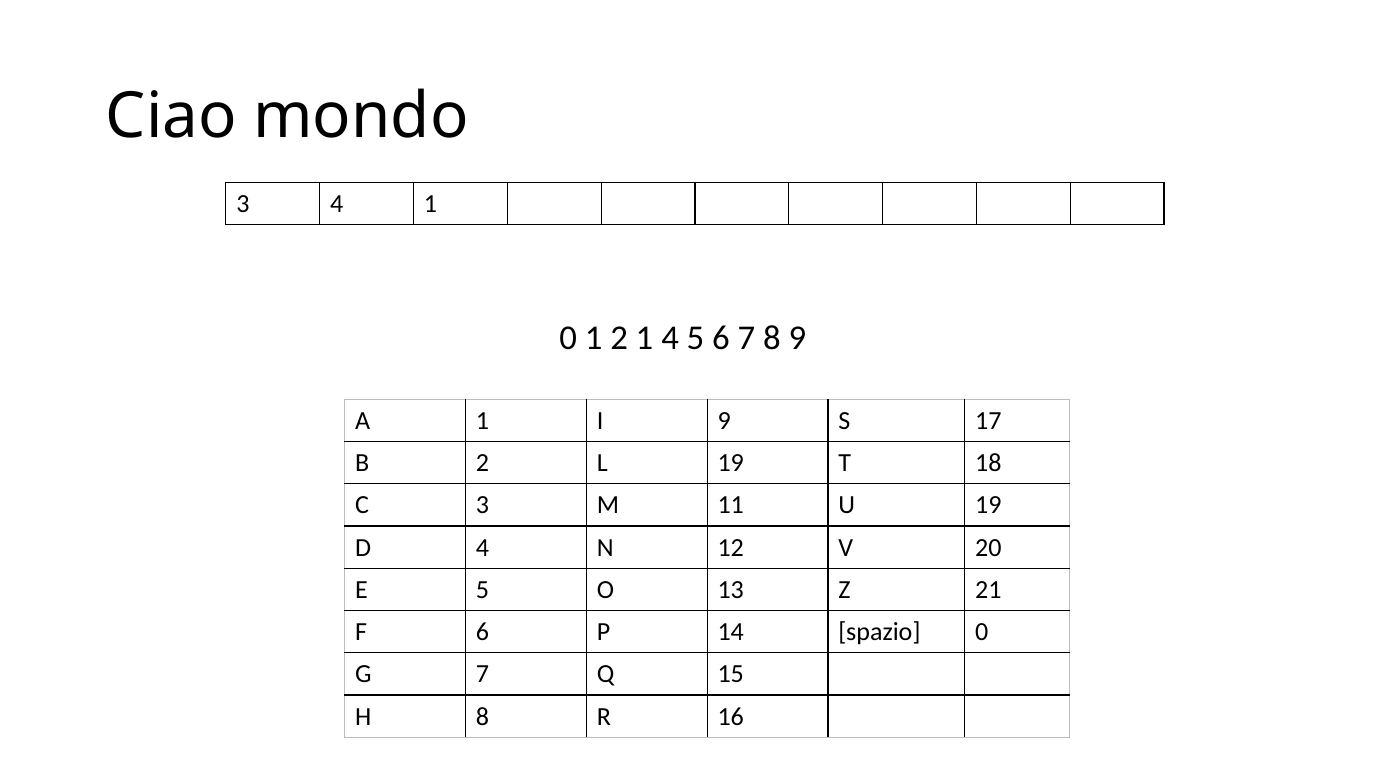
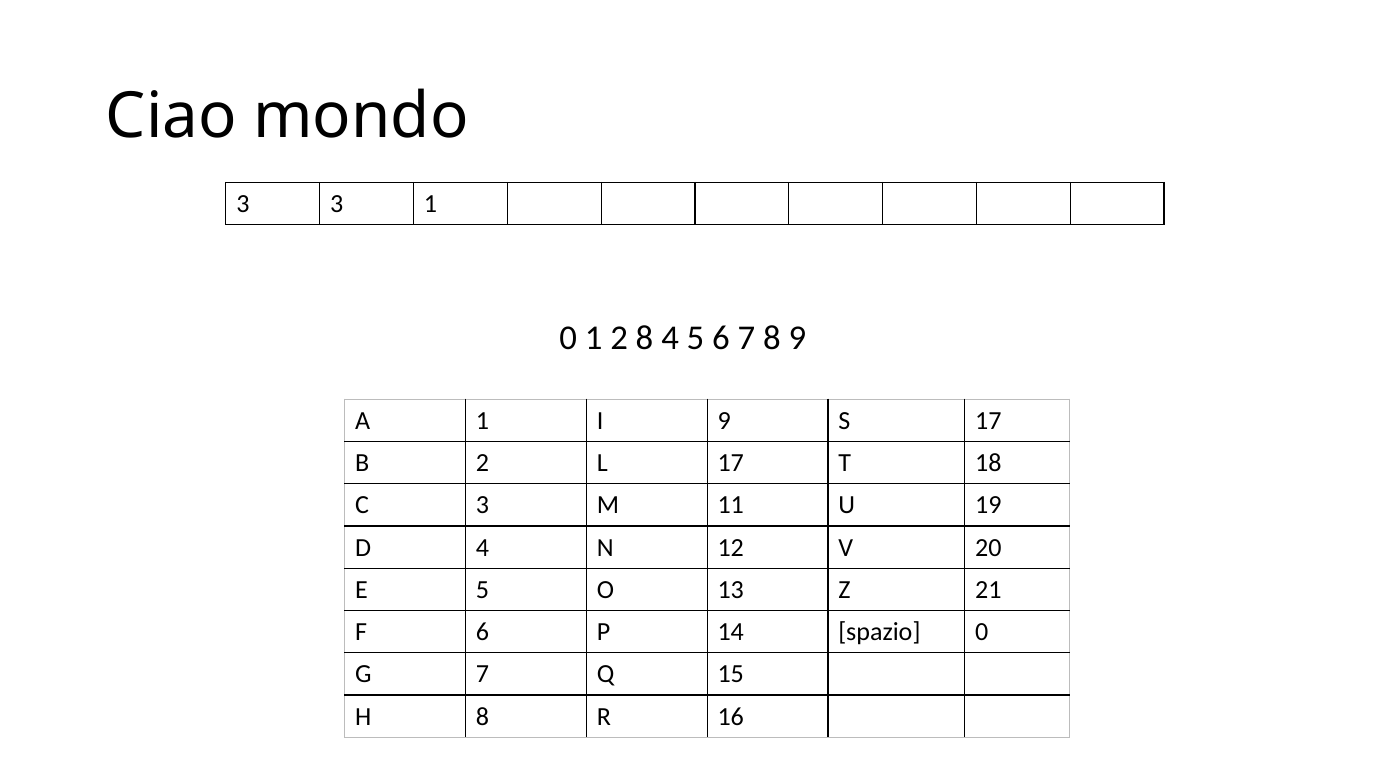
3 4: 4 -> 3 (337, 204)
2 1: 1 -> 8 (645, 338)
L 19: 19 -> 17 (731, 463)
